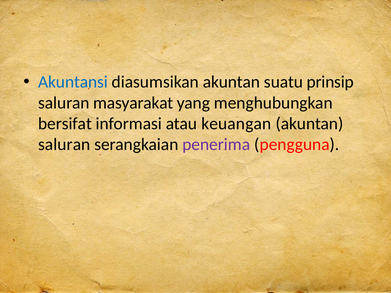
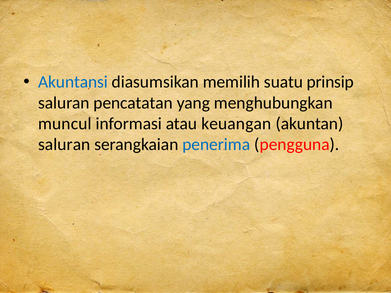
diasumsikan akuntan: akuntan -> memilih (231, 82)
masyarakat: masyarakat -> pencatatan (133, 103)
bersifat: bersifat -> muncul (65, 124)
penerima colour: purple -> blue (216, 145)
